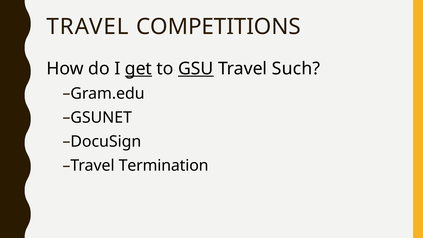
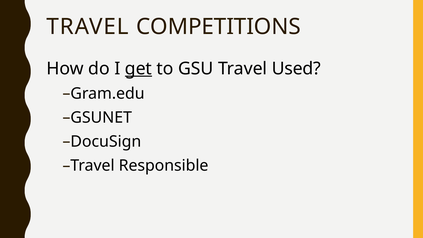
GSU underline: present -> none (196, 69)
Such: Such -> Used (296, 69)
Termination: Termination -> Responsible (164, 166)
